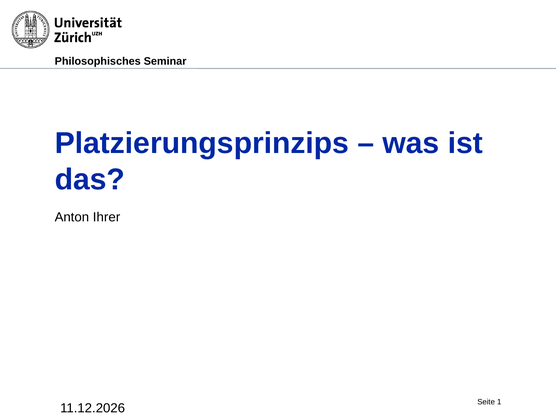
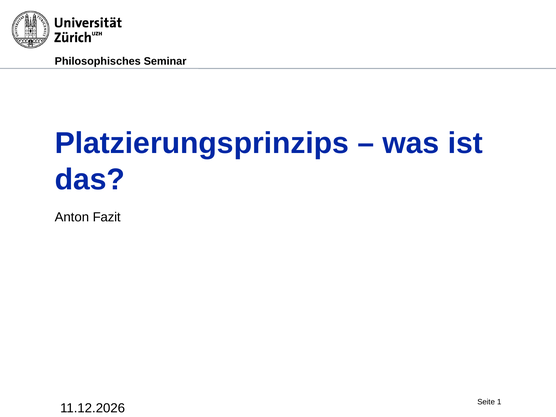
Ihrer: Ihrer -> Fazit (107, 217)
